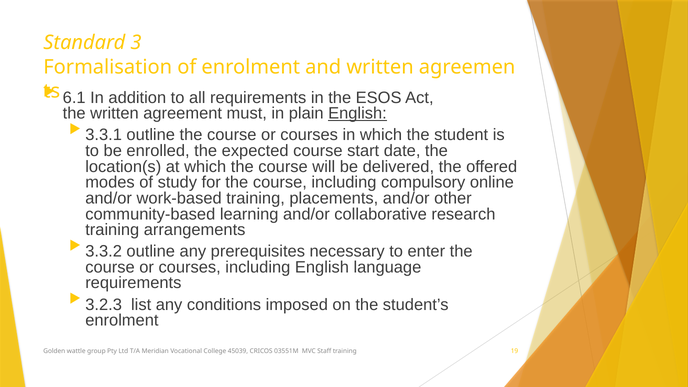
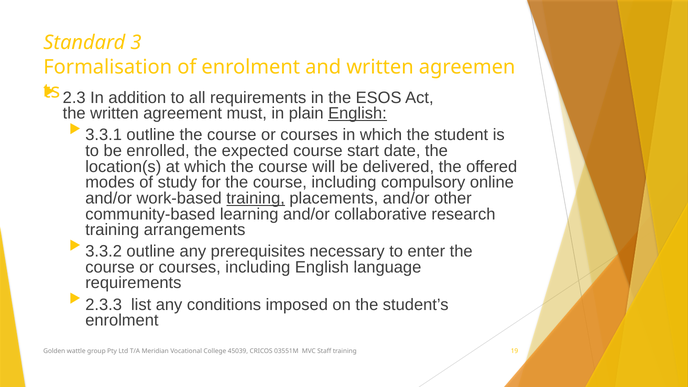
6.1: 6.1 -> 2.3 (74, 98)
training underline: none -> present (256, 198)
3.2.3: 3.2.3 -> 2.3.3 (104, 305)
